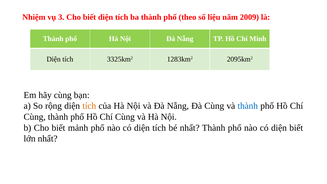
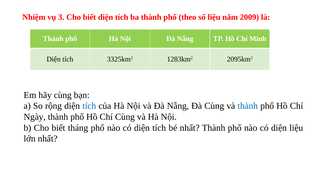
tích colour: orange -> blue (89, 106)
Cùng: Cùng -> Ngày (35, 117)
mảnh: mảnh -> tháng (78, 128)
diện biết: biết -> liệu (296, 128)
